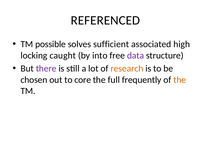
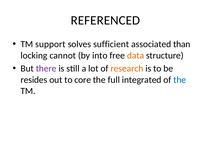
possible: possible -> support (50, 44)
high: high -> than (182, 44)
caught: caught -> cannot (63, 56)
data colour: purple -> orange (136, 56)
chosen: chosen -> resides (34, 80)
frequently: frequently -> integrated (142, 80)
the colour: orange -> blue (180, 80)
